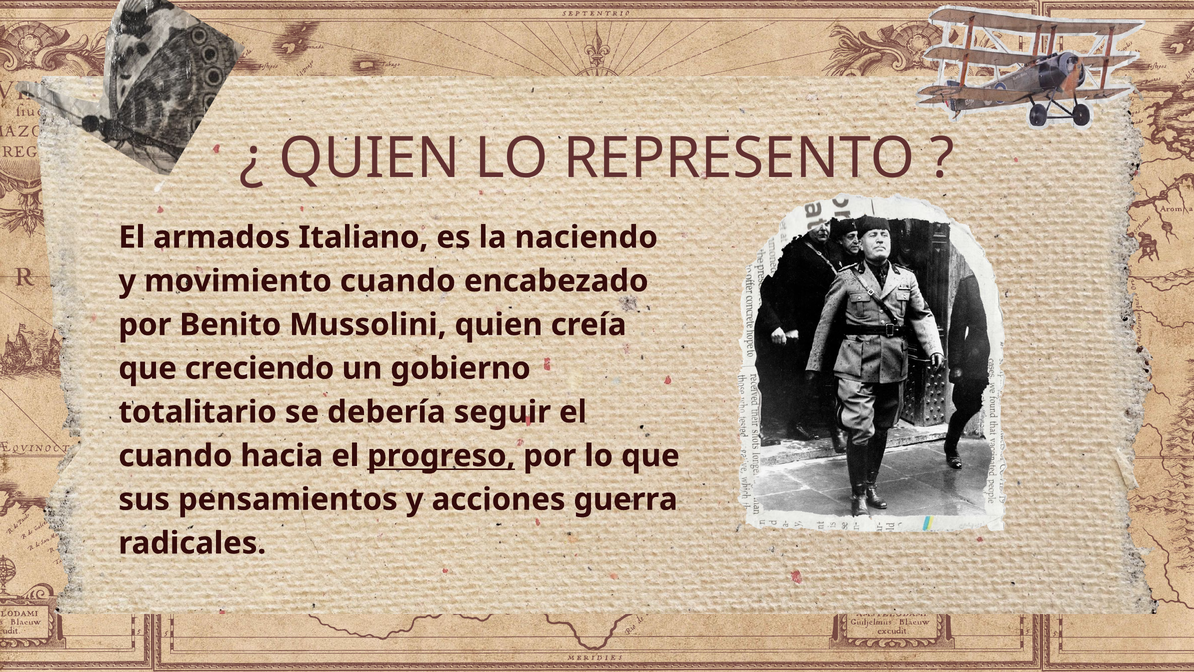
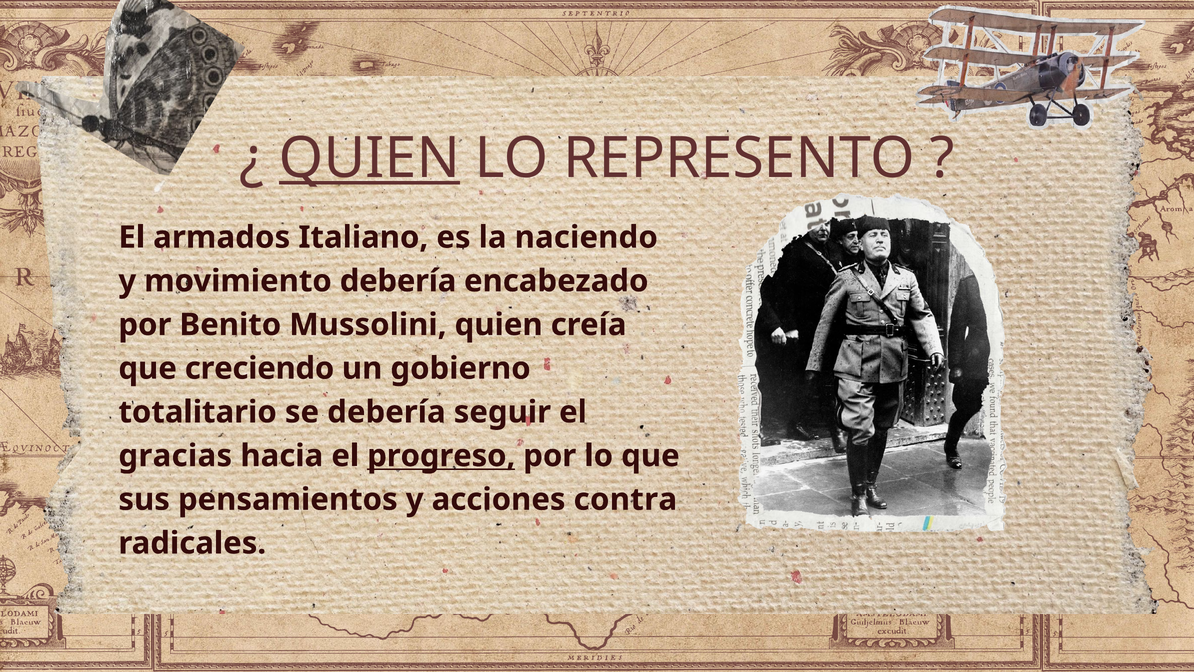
QUIEN underline: none -> present (370, 158)
movimiento cuando: cuando -> debería (398, 281)
cuando: cuando -> gracias (175, 456)
guerra: guerra -> contra (625, 499)
